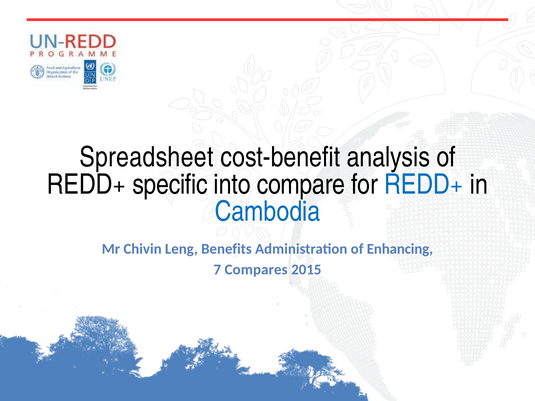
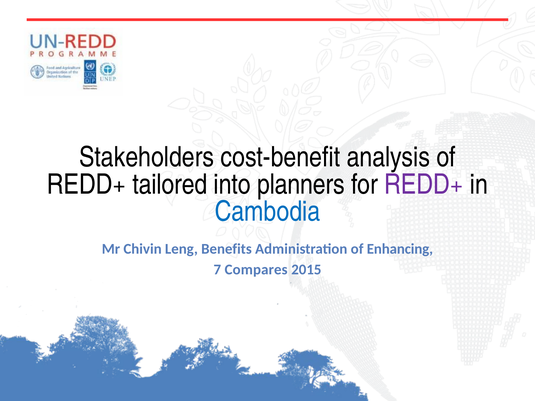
Spreadsheet: Spreadsheet -> Stakeholders (147, 157)
specific: specific -> tailored (170, 184)
compare: compare -> planners (301, 184)
REDD+ colour: blue -> purple (424, 184)
